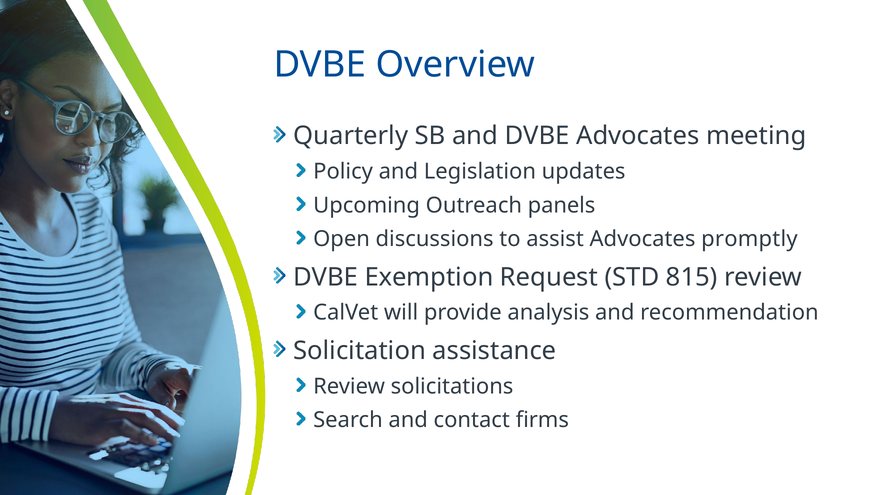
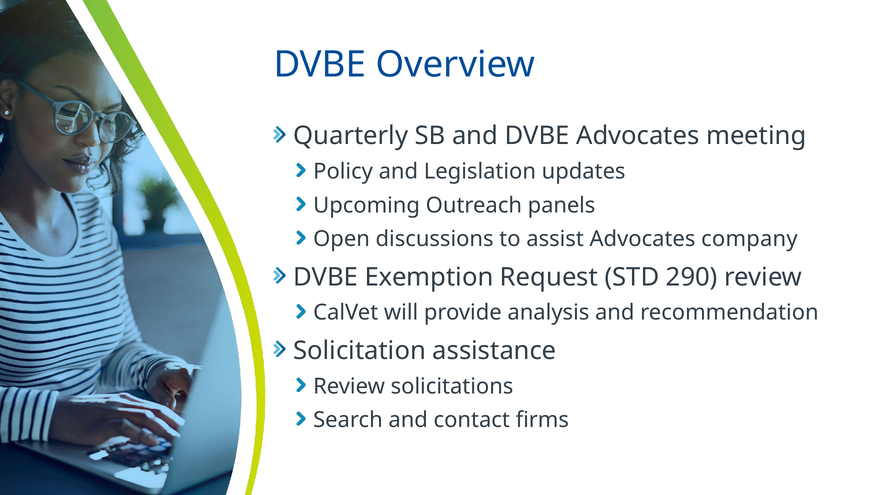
promptly: promptly -> company (749, 239)
815: 815 -> 290 (692, 277)
